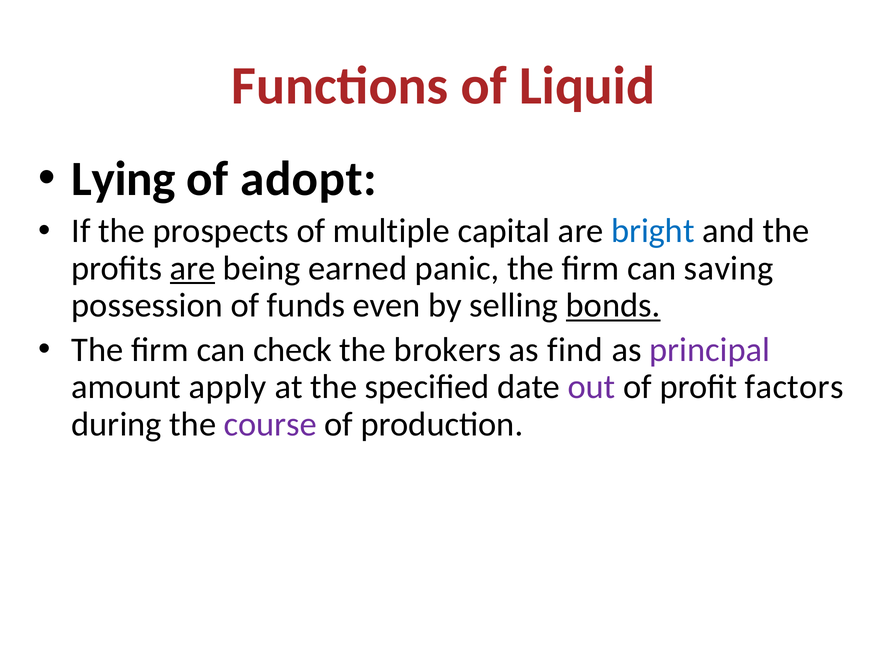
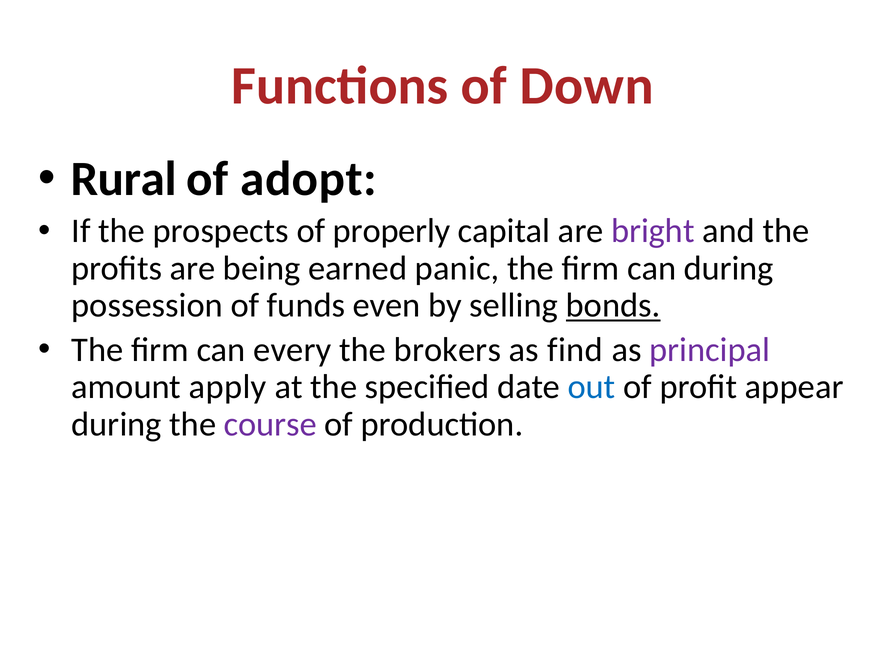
Liquid: Liquid -> Down (587, 86)
Lying: Lying -> Rural (124, 179)
multiple: multiple -> properly (392, 231)
bright colour: blue -> purple (653, 231)
are underline: present -> none (193, 268)
can saving: saving -> during (729, 268)
check: check -> every (292, 350)
out colour: purple -> blue (592, 387)
factors: factors -> appear (794, 387)
